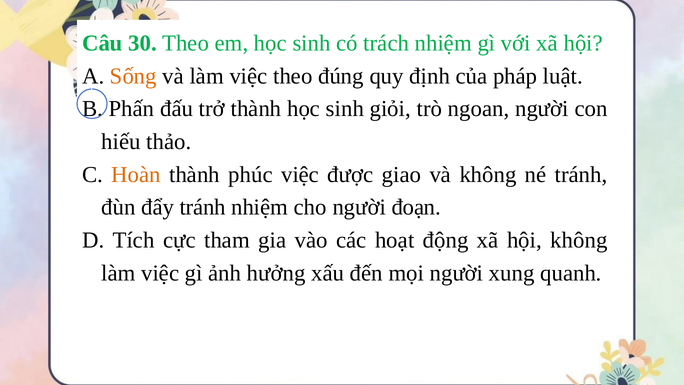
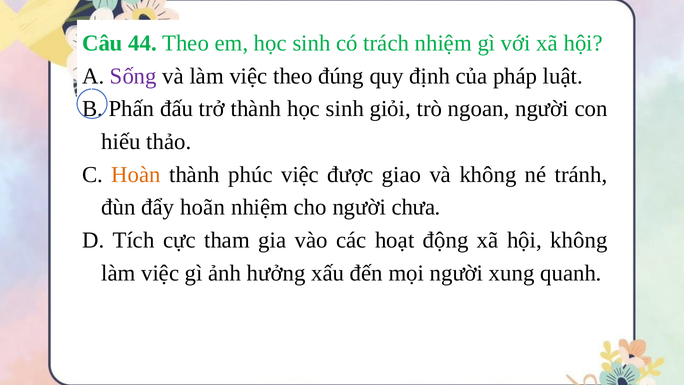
30: 30 -> 44 (143, 43)
Sống colour: orange -> purple (133, 76)
đẩy tránh: tránh -> hoãn (203, 207)
đoạn: đoạn -> chưa (416, 207)
